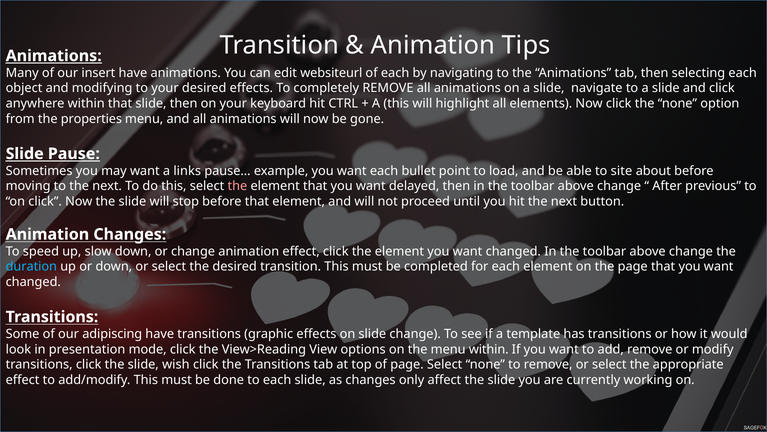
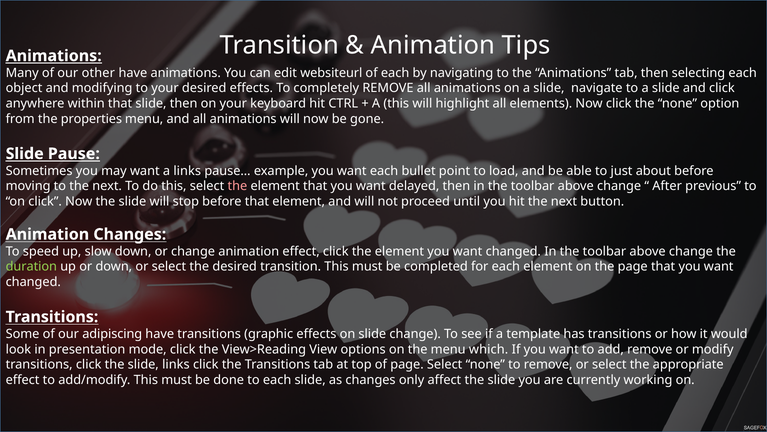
insert: insert -> other (98, 73)
site: site -> just (622, 171)
duration colour: light blue -> light green (31, 266)
menu within: within -> which (489, 349)
slide wish: wish -> links (176, 364)
